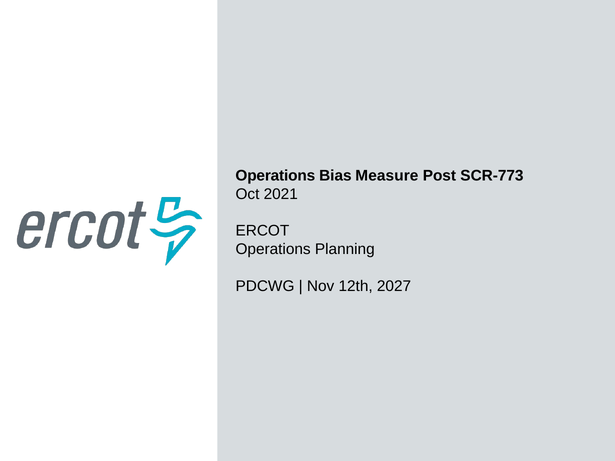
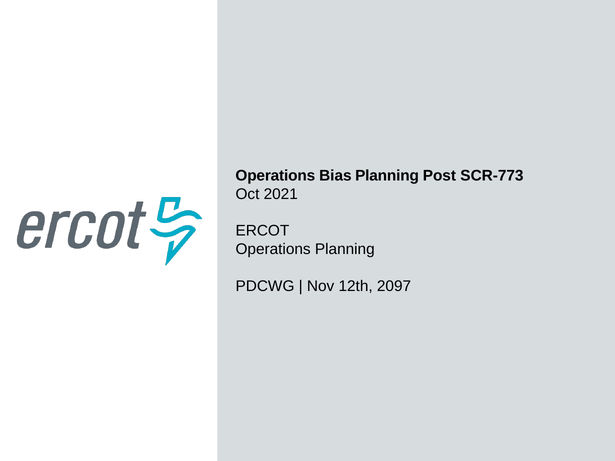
Bias Measure: Measure -> Planning (387, 176)
2027: 2027 -> 2097 (394, 286)
